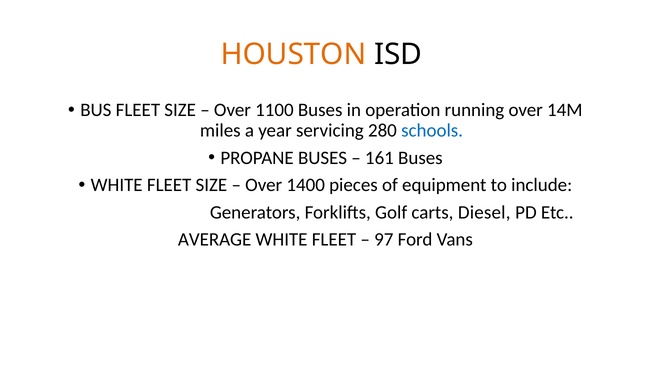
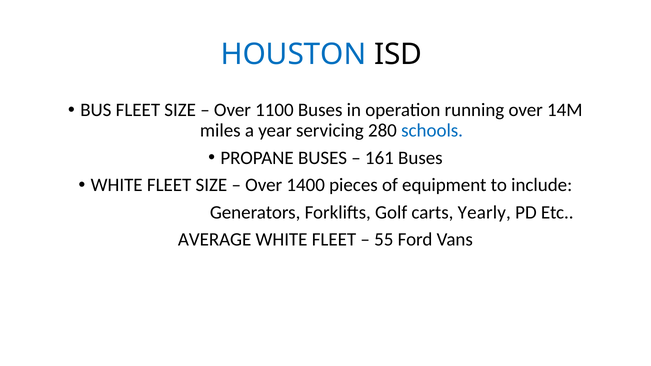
HOUSTON colour: orange -> blue (294, 55)
Diesel: Diesel -> Yearly (484, 212)
97: 97 -> 55 (384, 240)
